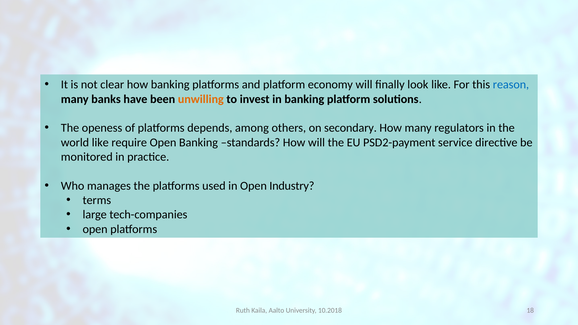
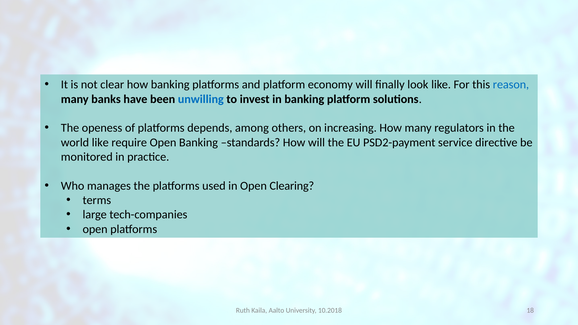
unwilling colour: orange -> blue (201, 99)
secondary: secondary -> increasing (350, 128)
Industry: Industry -> Clearing (292, 186)
